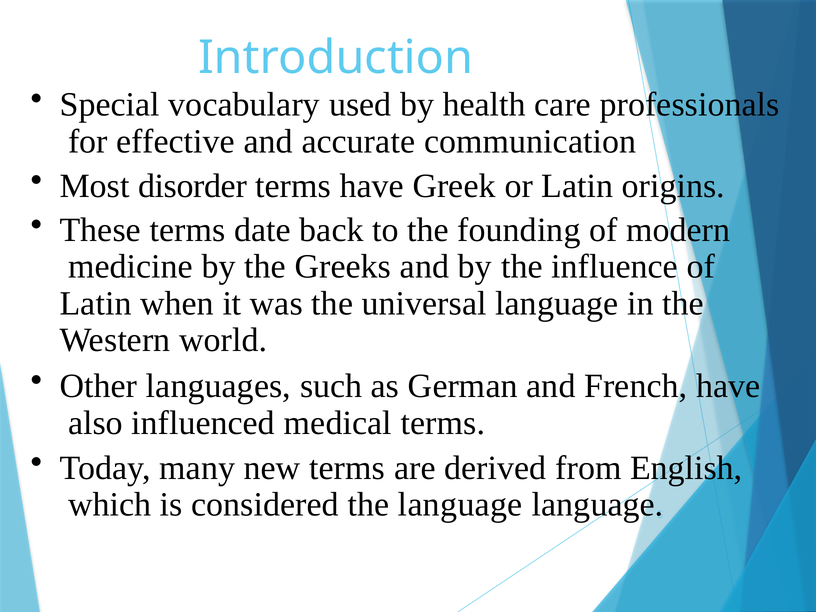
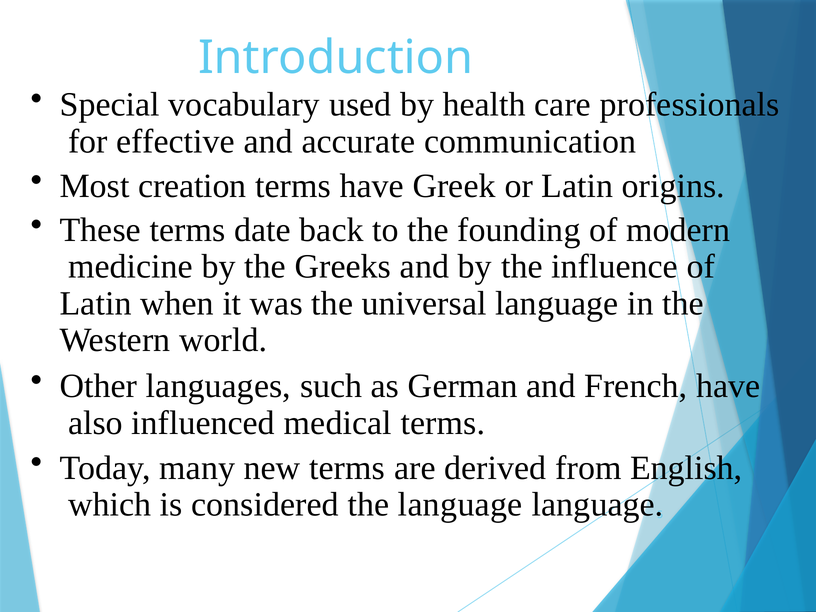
disorder: disorder -> creation (192, 186)
